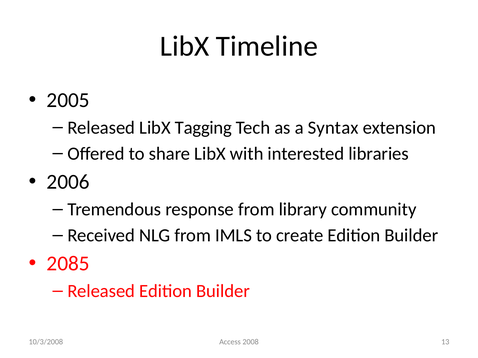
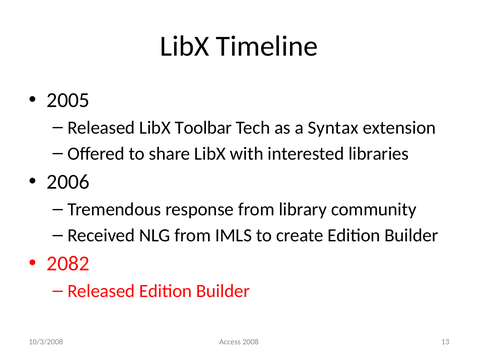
Tagging: Tagging -> Toolbar (203, 128)
2085: 2085 -> 2082 (68, 264)
